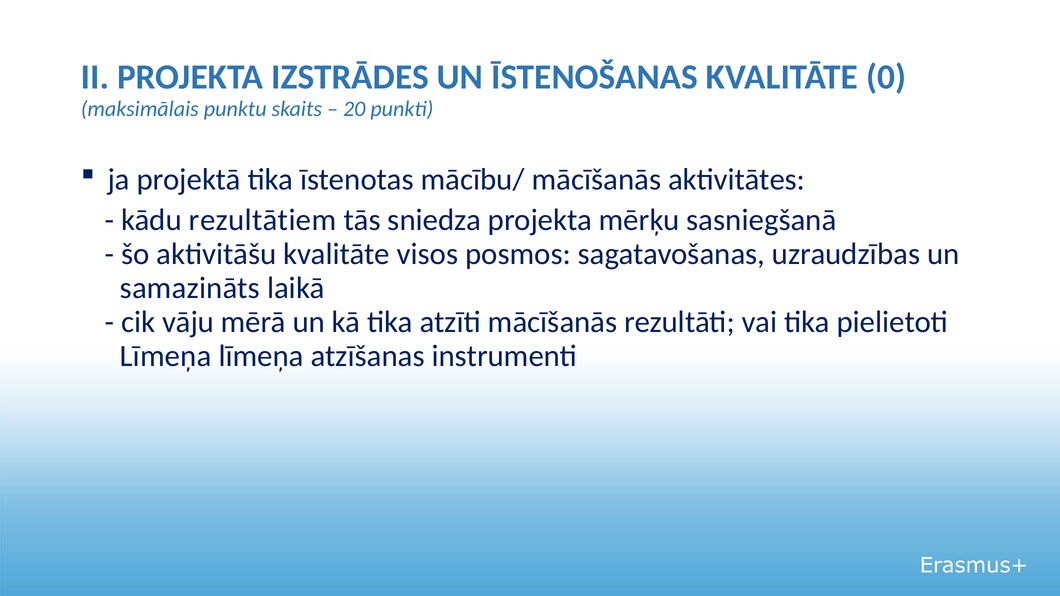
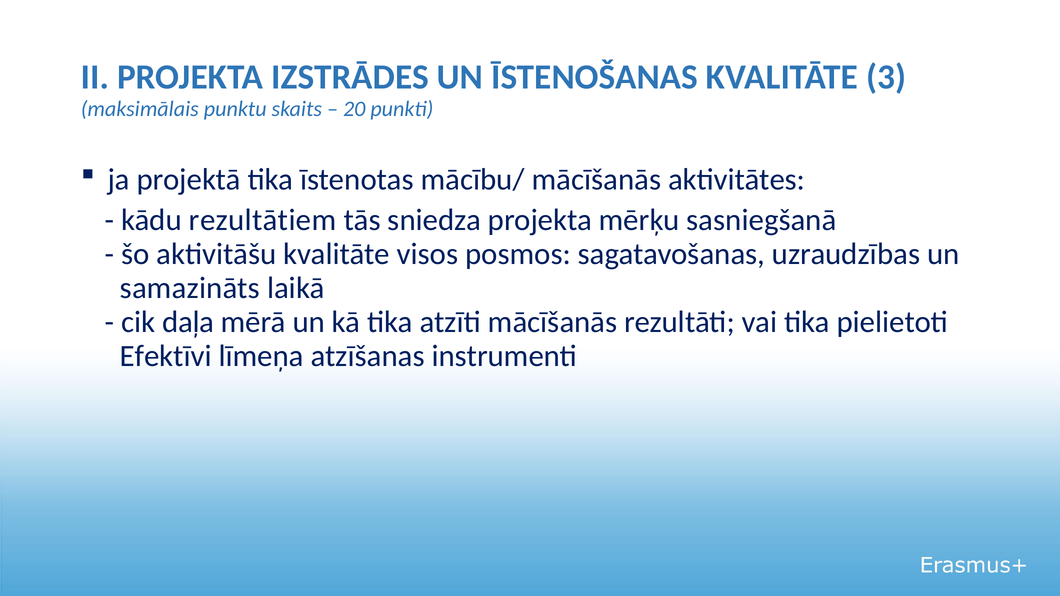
0: 0 -> 3 (886, 77)
vāju: vāju -> daļa (188, 322)
Līmeņa: Līmeņa -> Efektīvi (166, 356)
